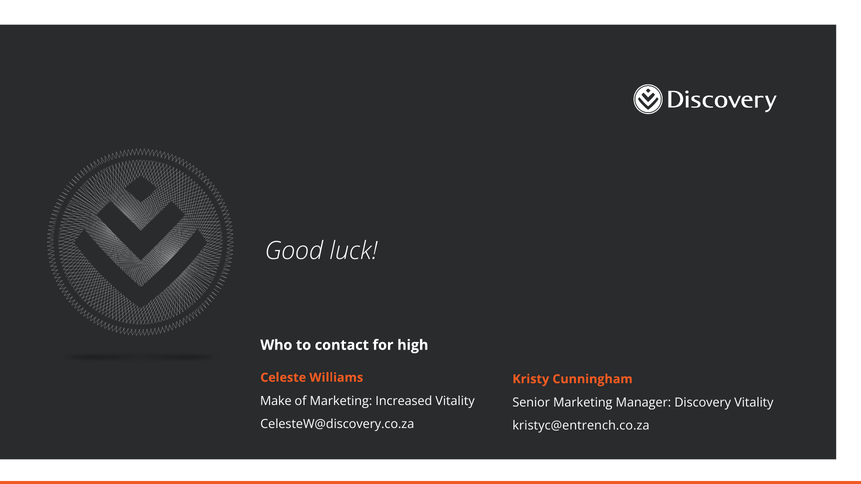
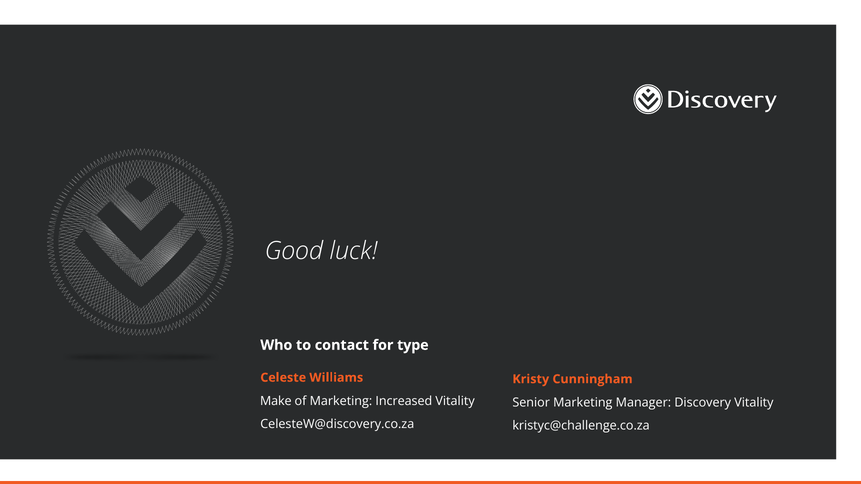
high: high -> type (413, 345)
kristyc@entrench.co.za: kristyc@entrench.co.za -> kristyc@challenge.co.za (581, 426)
